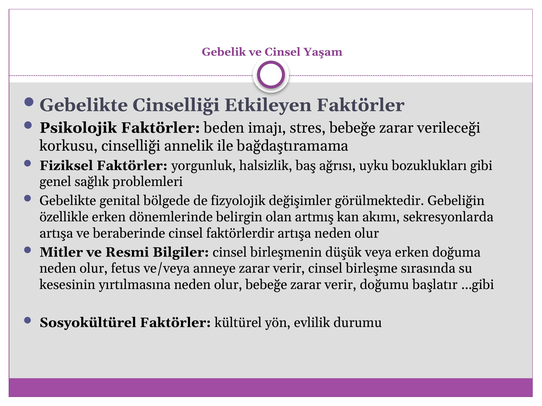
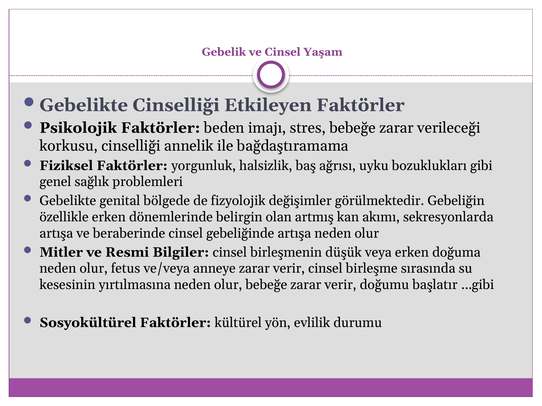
faktörlerdir: faktörlerdir -> gebeliğinde (240, 234)
